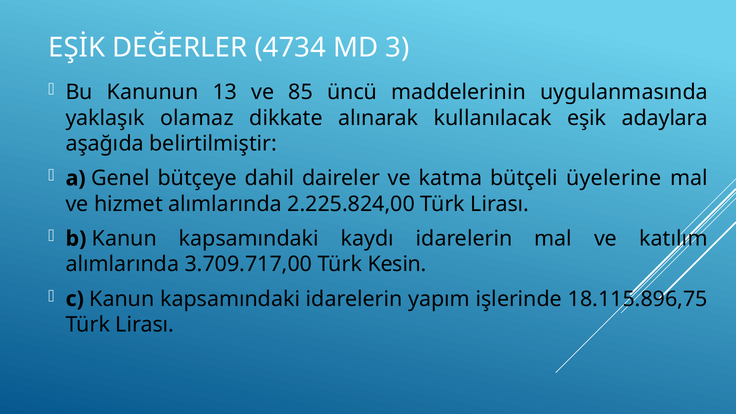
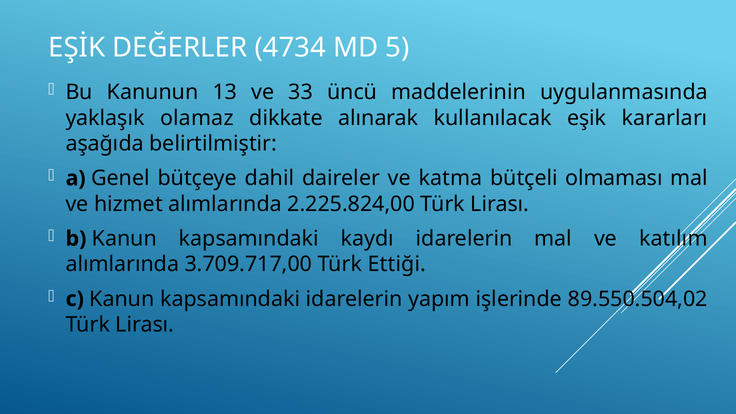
3: 3 -> 5 (397, 47)
85: 85 -> 33 (301, 92)
adaylara: adaylara -> kararları (665, 118)
üyelerine: üyelerine -> olmaması (614, 178)
Kesin: Kesin -> Ettiği (397, 264)
18.115.896,75: 18.115.896,75 -> 89.550.504,02 (638, 299)
